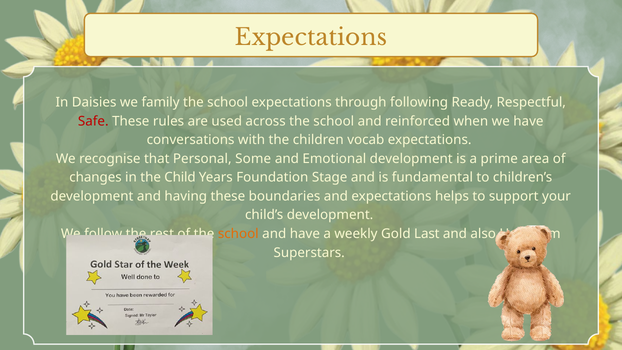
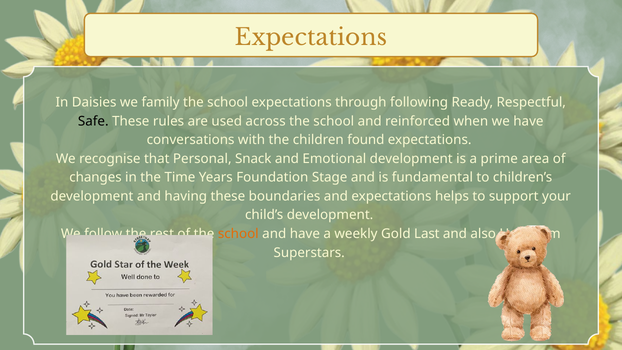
Safe colour: red -> black (93, 121)
vocab: vocab -> found (366, 140)
Some: Some -> Snack (253, 159)
Child: Child -> Time (180, 177)
